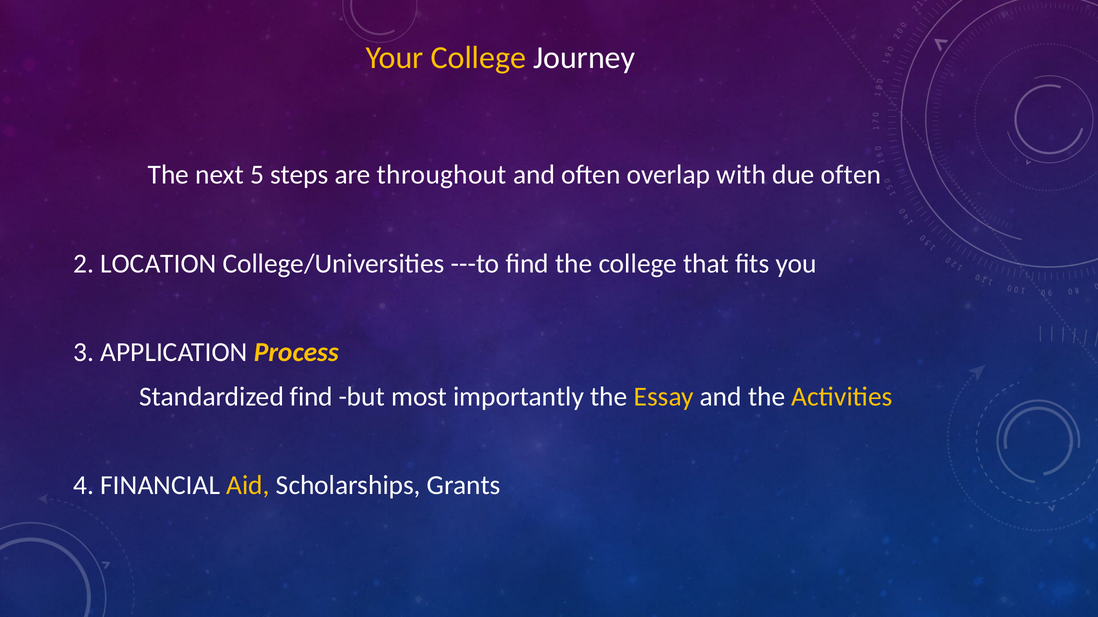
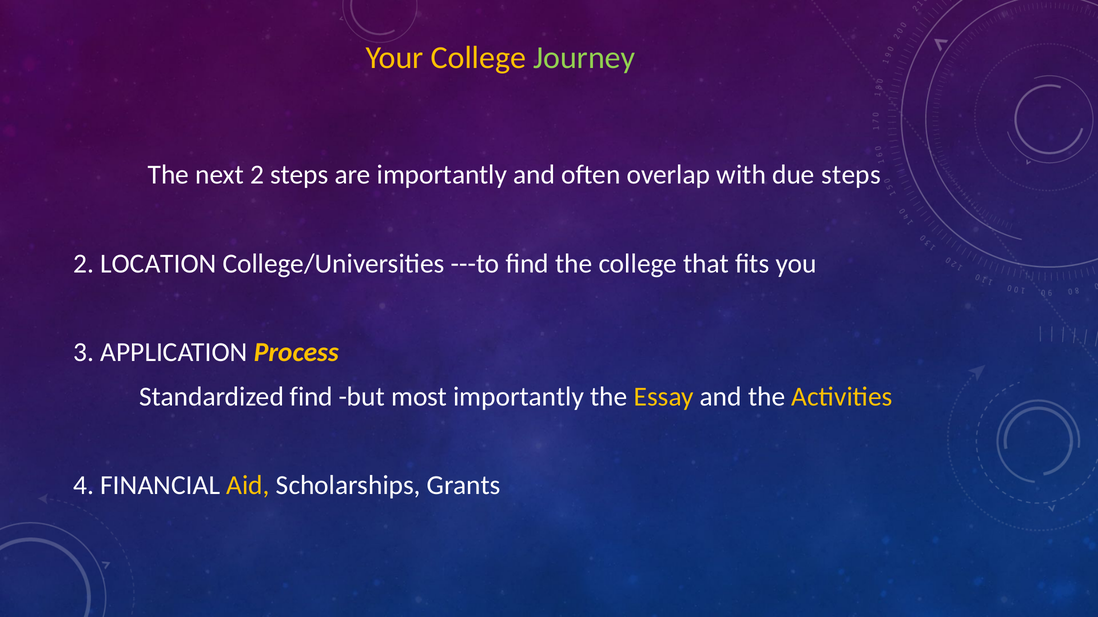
Journey colour: white -> light green (584, 58)
next 5: 5 -> 2 (257, 175)
are throughout: throughout -> importantly (442, 175)
due often: often -> steps (851, 175)
